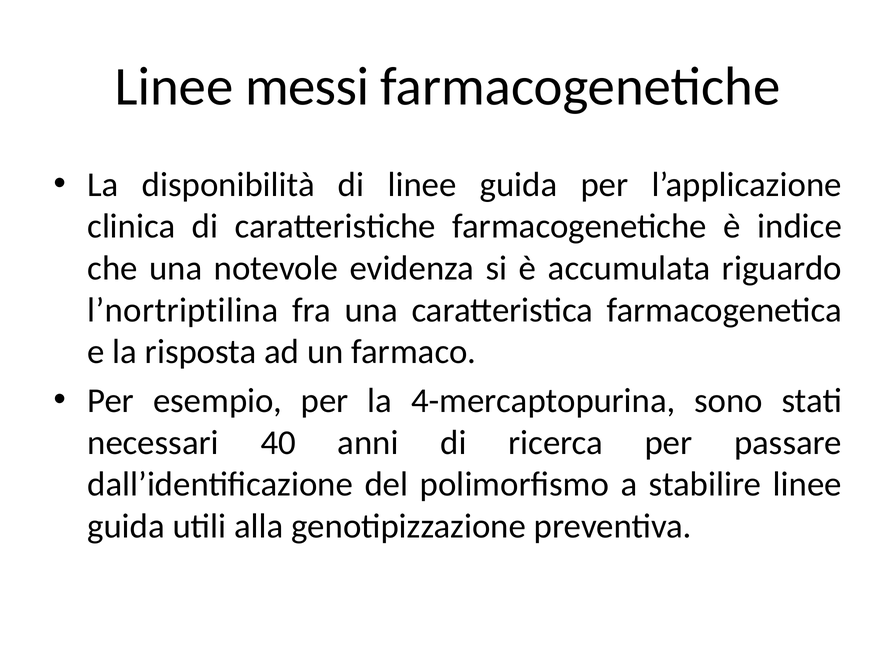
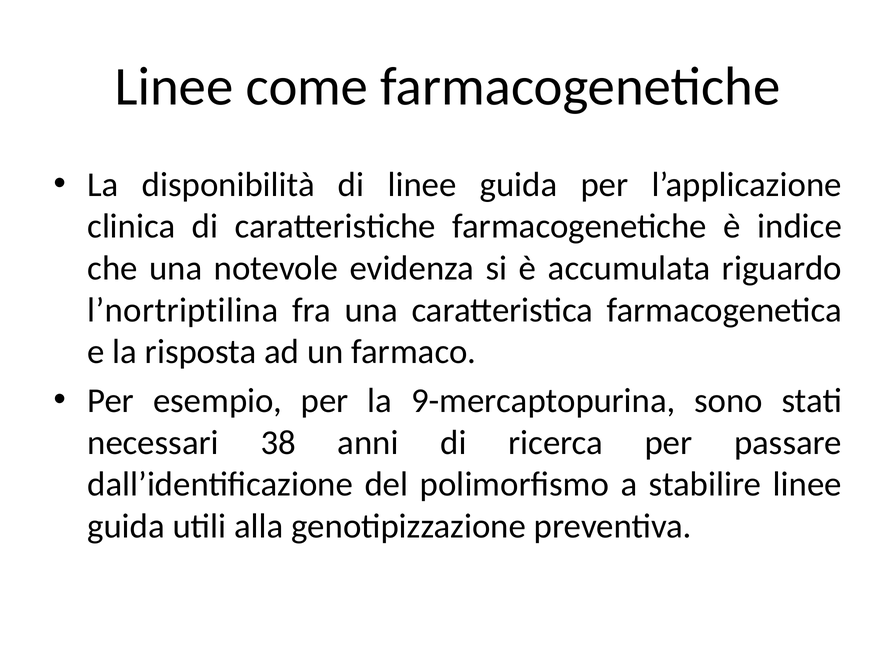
messi: messi -> come (307, 87)
4-mercaptopurina: 4-mercaptopurina -> 9-mercaptopurina (543, 401)
40: 40 -> 38 (278, 443)
